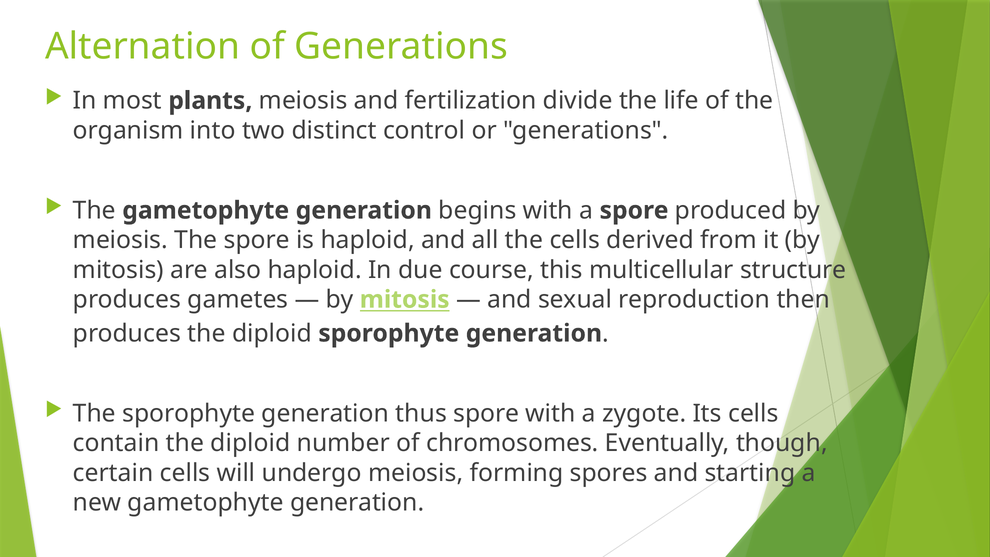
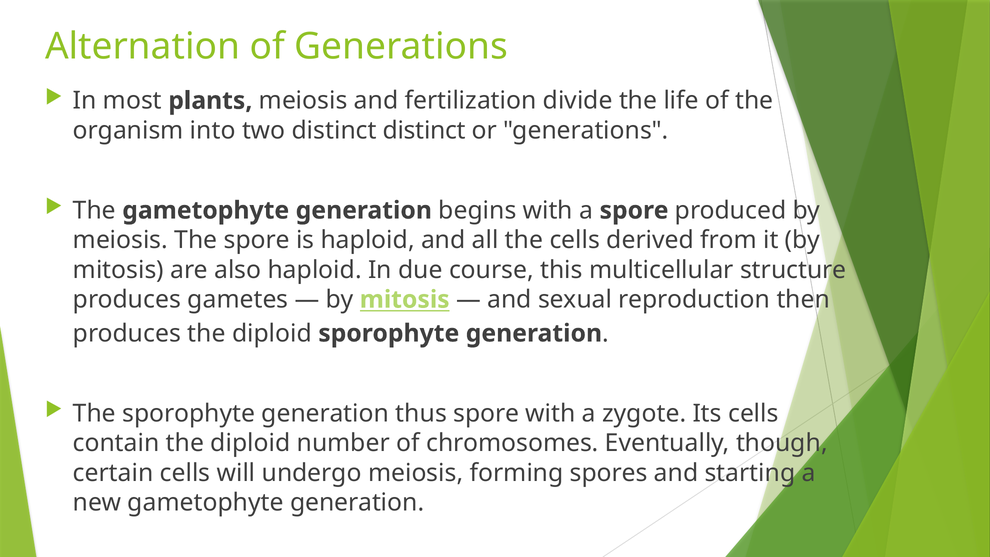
distinct control: control -> distinct (424, 130)
